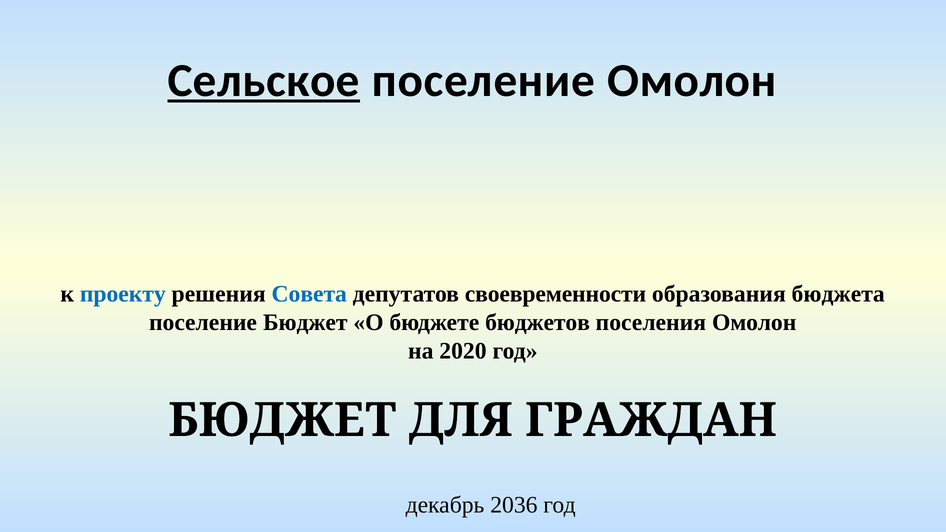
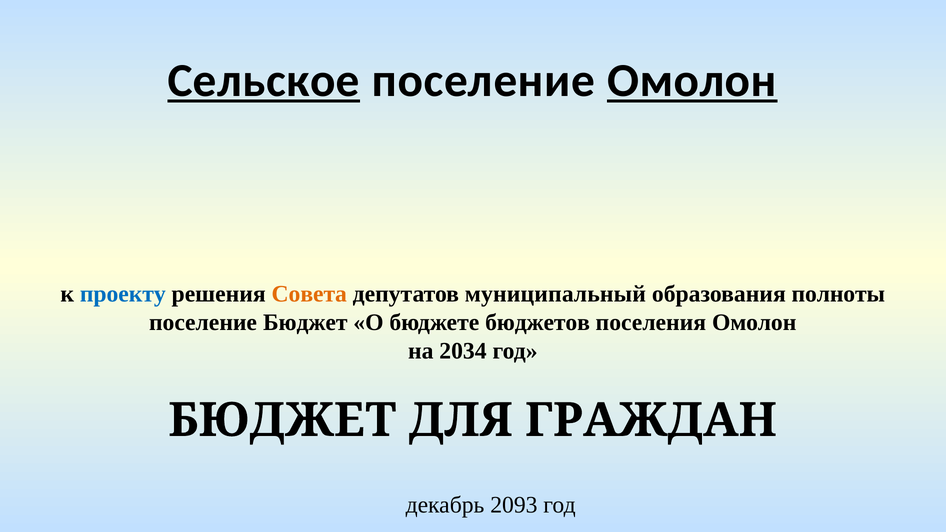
Омолон underline: none -> present (692, 81)
Совета colour: blue -> orange (309, 294)
своевременности: своевременности -> муниципальный (555, 294)
бюджета: бюджета -> полноты (838, 294)
2020: 2020 -> 2034 (463, 351)
2036: 2036 -> 2093 (514, 505)
